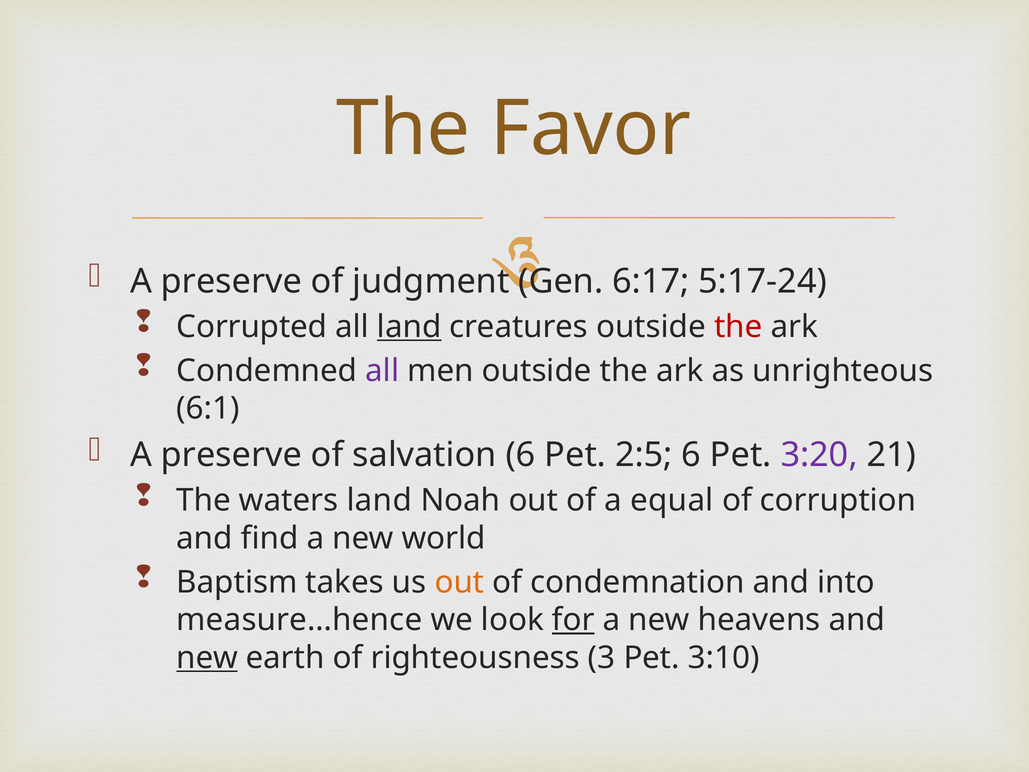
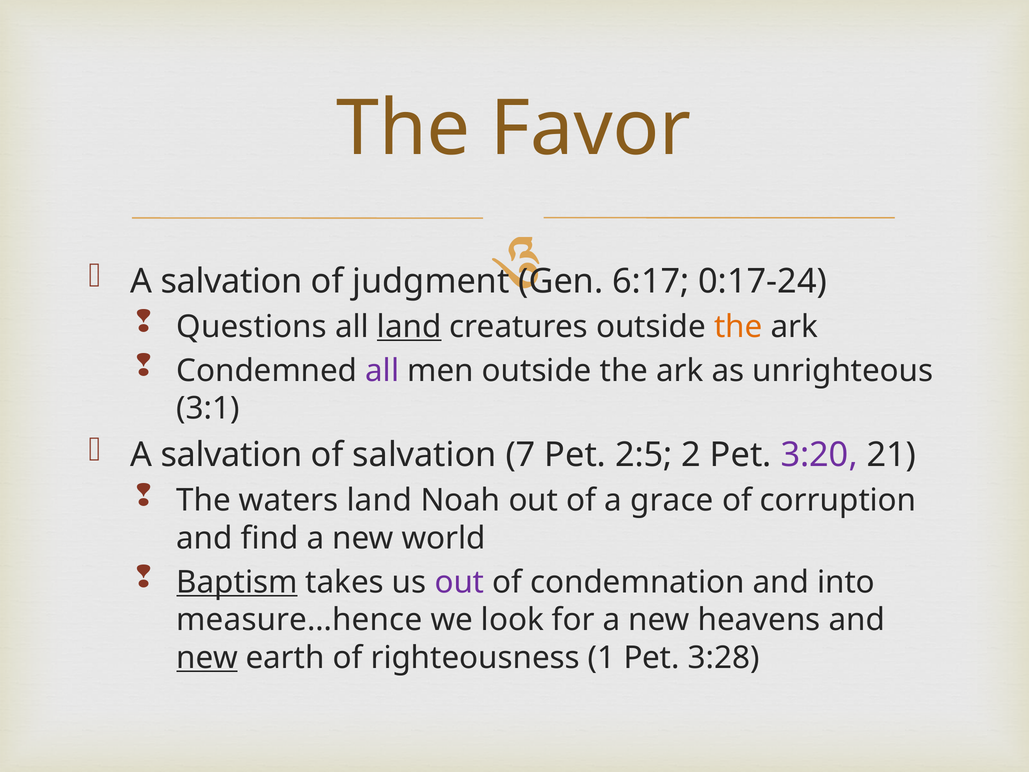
preserve: preserve -> salvation (232, 281)
5:17-24: 5:17-24 -> 0:17-24 (763, 281)
Corrupted: Corrupted -> Questions (252, 327)
the colour: red -> orange (738, 327)
6:1: 6:1 -> 3:1 (208, 408)
preserve: preserve -> salvation (232, 455)
salvation 6: 6 -> 7 (521, 455)
2:5 6: 6 -> 2 (691, 455)
equal: equal -> grace (672, 500)
Baptism underline: none -> present (237, 582)
out colour: orange -> purple (459, 582)
for underline: present -> none (573, 620)
3: 3 -> 1 (602, 658)
3:10: 3:10 -> 3:28 (724, 658)
